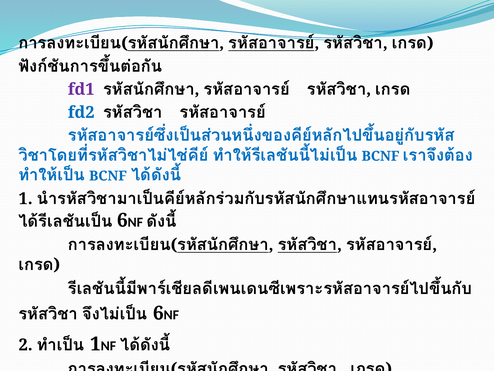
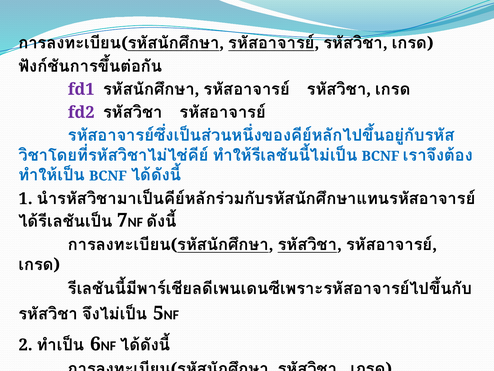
fd2 colour: blue -> purple (81, 112)
6: 6 -> 7 (122, 220)
6: 6 -> 5 (158, 313)
1: 1 -> 6 (95, 344)
